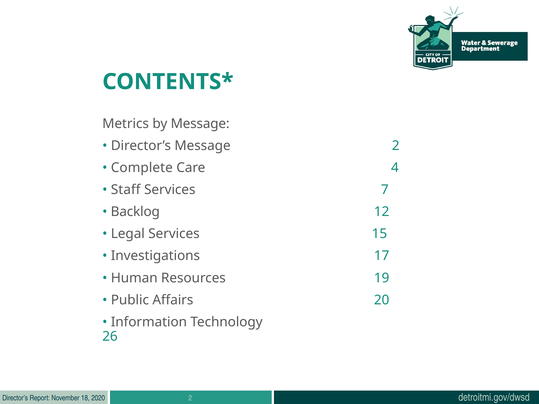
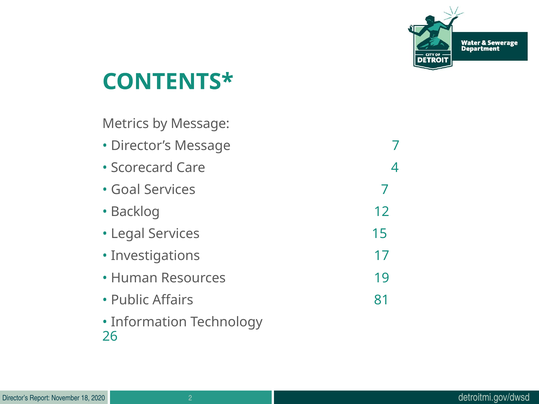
Message 2: 2 -> 7 (396, 146)
Complete: Complete -> Scorecard (142, 168)
Staff: Staff -> Goal (126, 190)
20: 20 -> 81 (382, 300)
